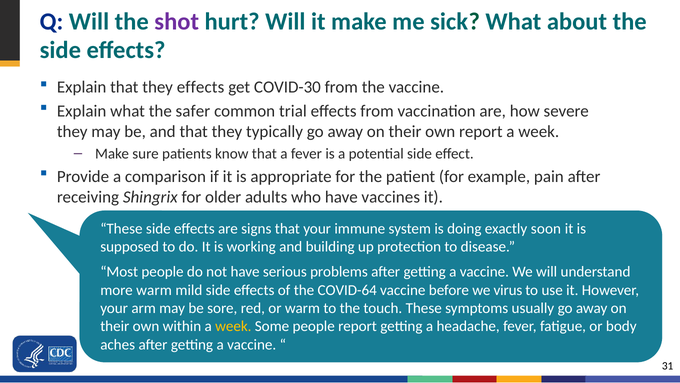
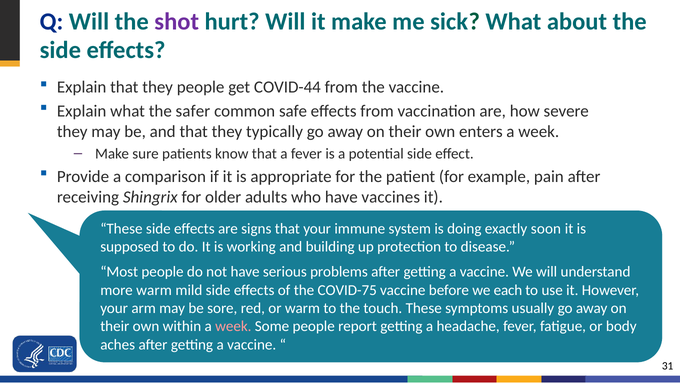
they effects: effects -> people (201, 87)
COVID-30: COVID-30 -> COVID-44 (287, 87)
trial: trial -> safe (293, 111)
own report: report -> enters (481, 131)
COVID-64: COVID-64 -> COVID-75 (347, 290)
virus: virus -> each (508, 290)
week colour: yellow -> pink (233, 326)
